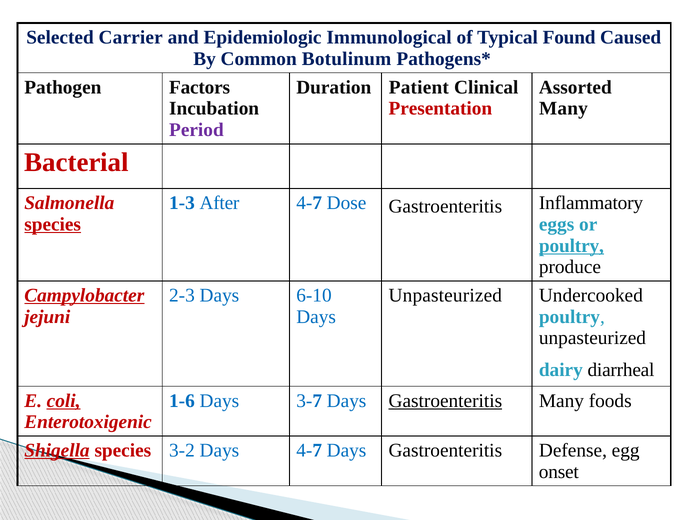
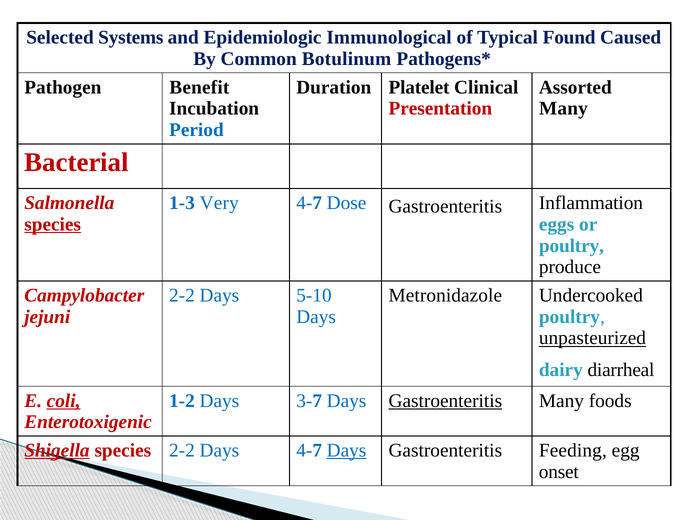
Carrier: Carrier -> Systems (131, 37)
Factors: Factors -> Benefit (199, 87)
Patient: Patient -> Platelet (419, 87)
Period colour: purple -> blue (196, 130)
After: After -> Very (219, 203)
Inflammatory: Inflammatory -> Inflammation (591, 203)
poultry underline: present -> none (571, 246)
Campylobacter underline: present -> none (84, 296)
2-3: 2-3 -> 2-2 (182, 296)
6-10: 6-10 -> 5-10 (314, 296)
Unpasteurized: Unpasteurized -> Metronidazole (445, 296)
unpasteurized underline: none -> present (592, 338)
1-6: 1-6 -> 1-2 (182, 401)
species 3-2: 3-2 -> 2-2 (182, 451)
Days underline: none -> present (347, 451)
Defense: Defense -> Feeding (573, 451)
